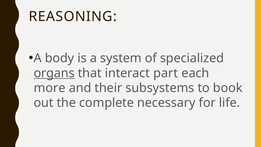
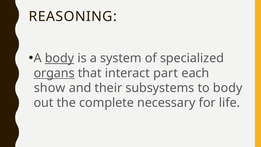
body underline: none -> present (60, 58)
more: more -> show (50, 88)
to book: book -> body (228, 88)
